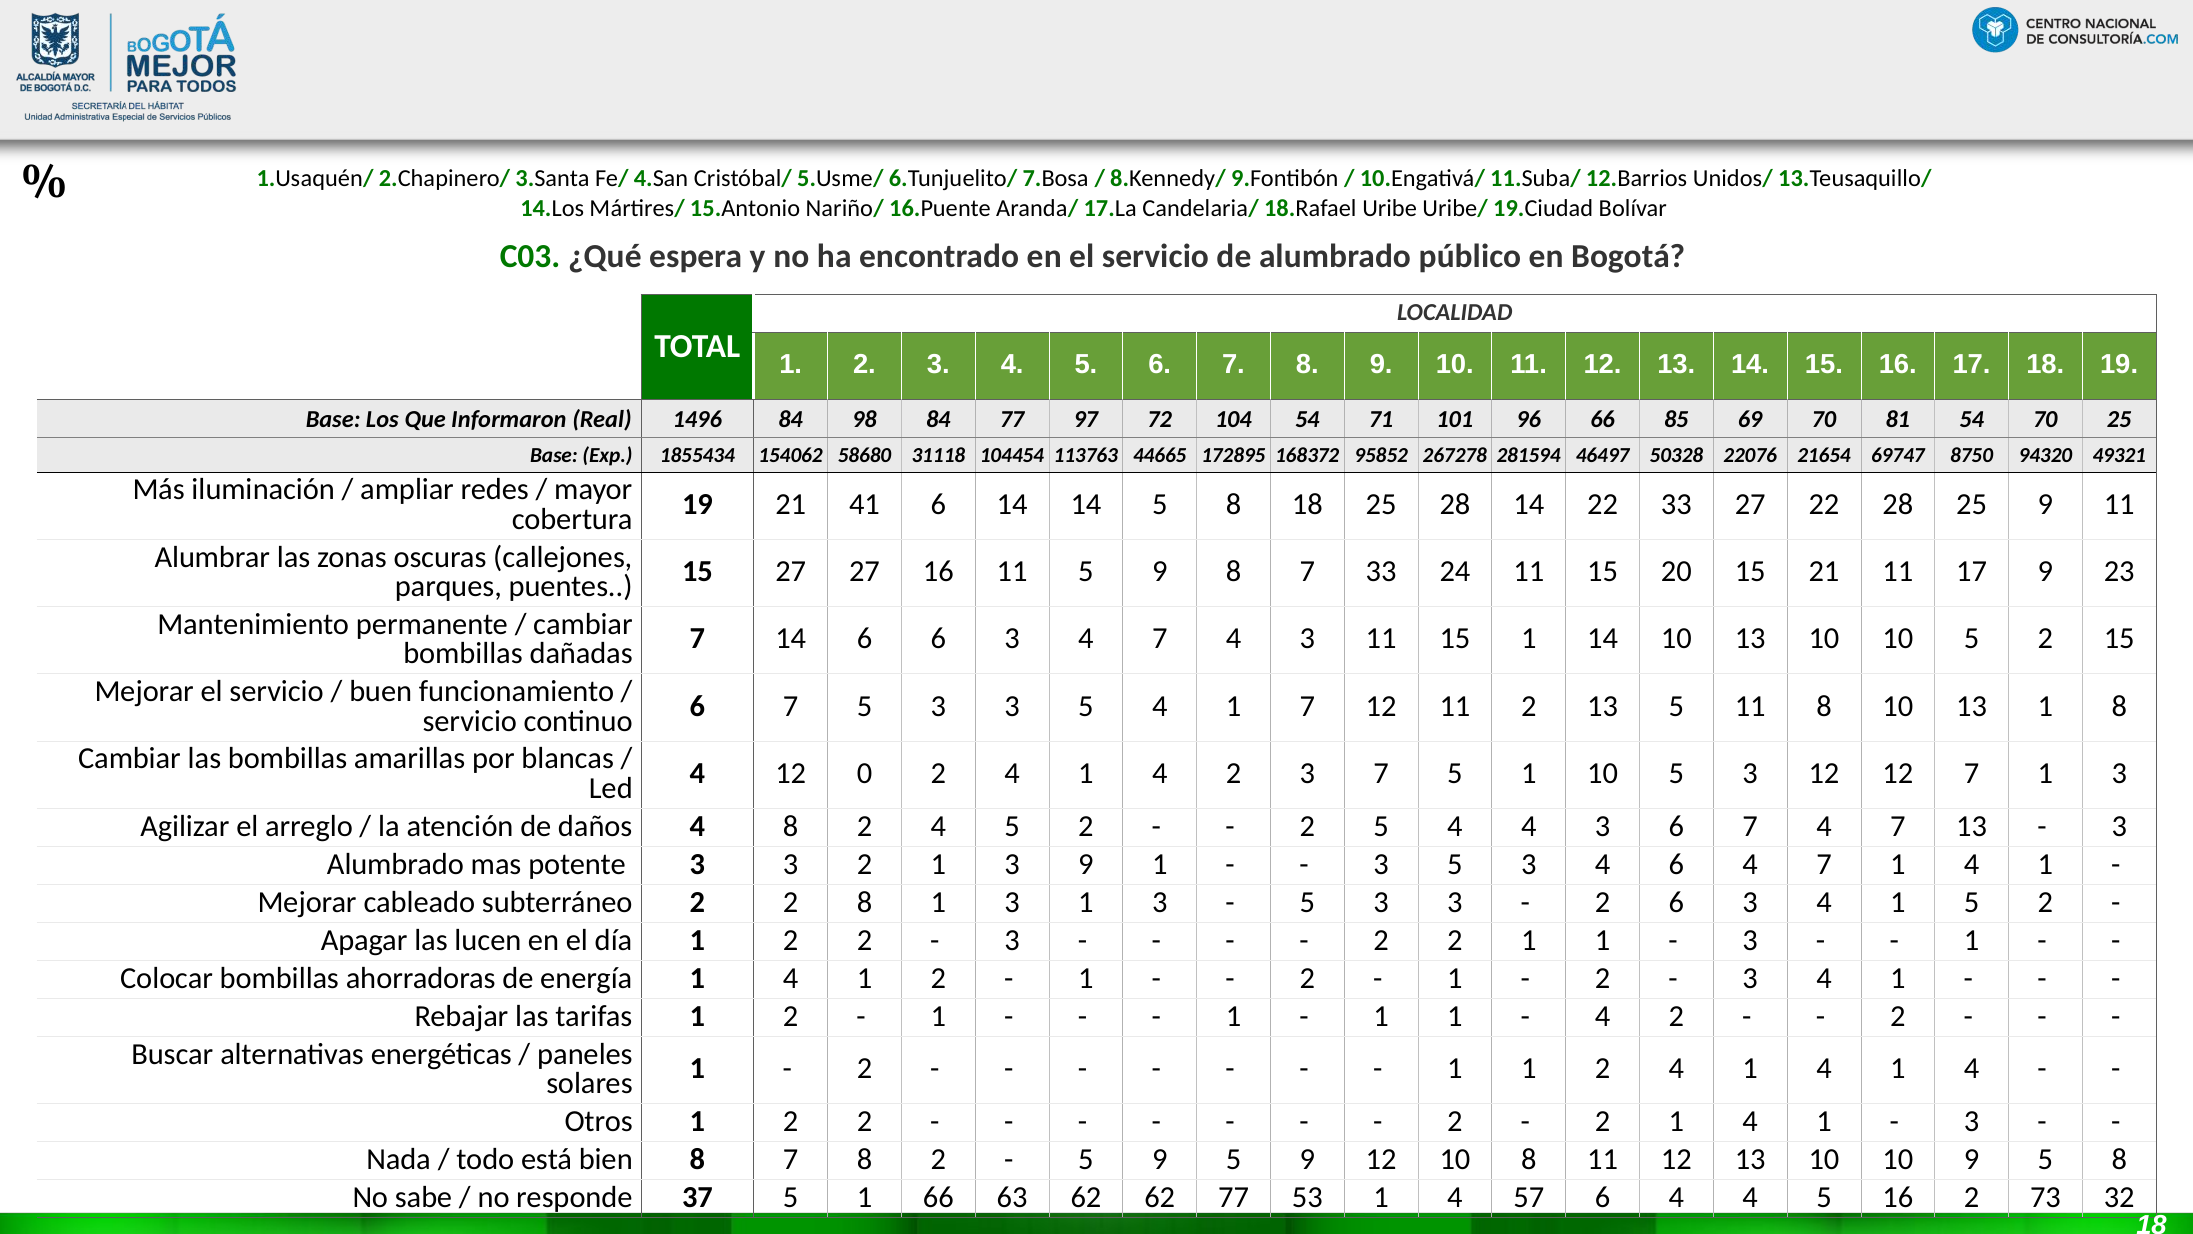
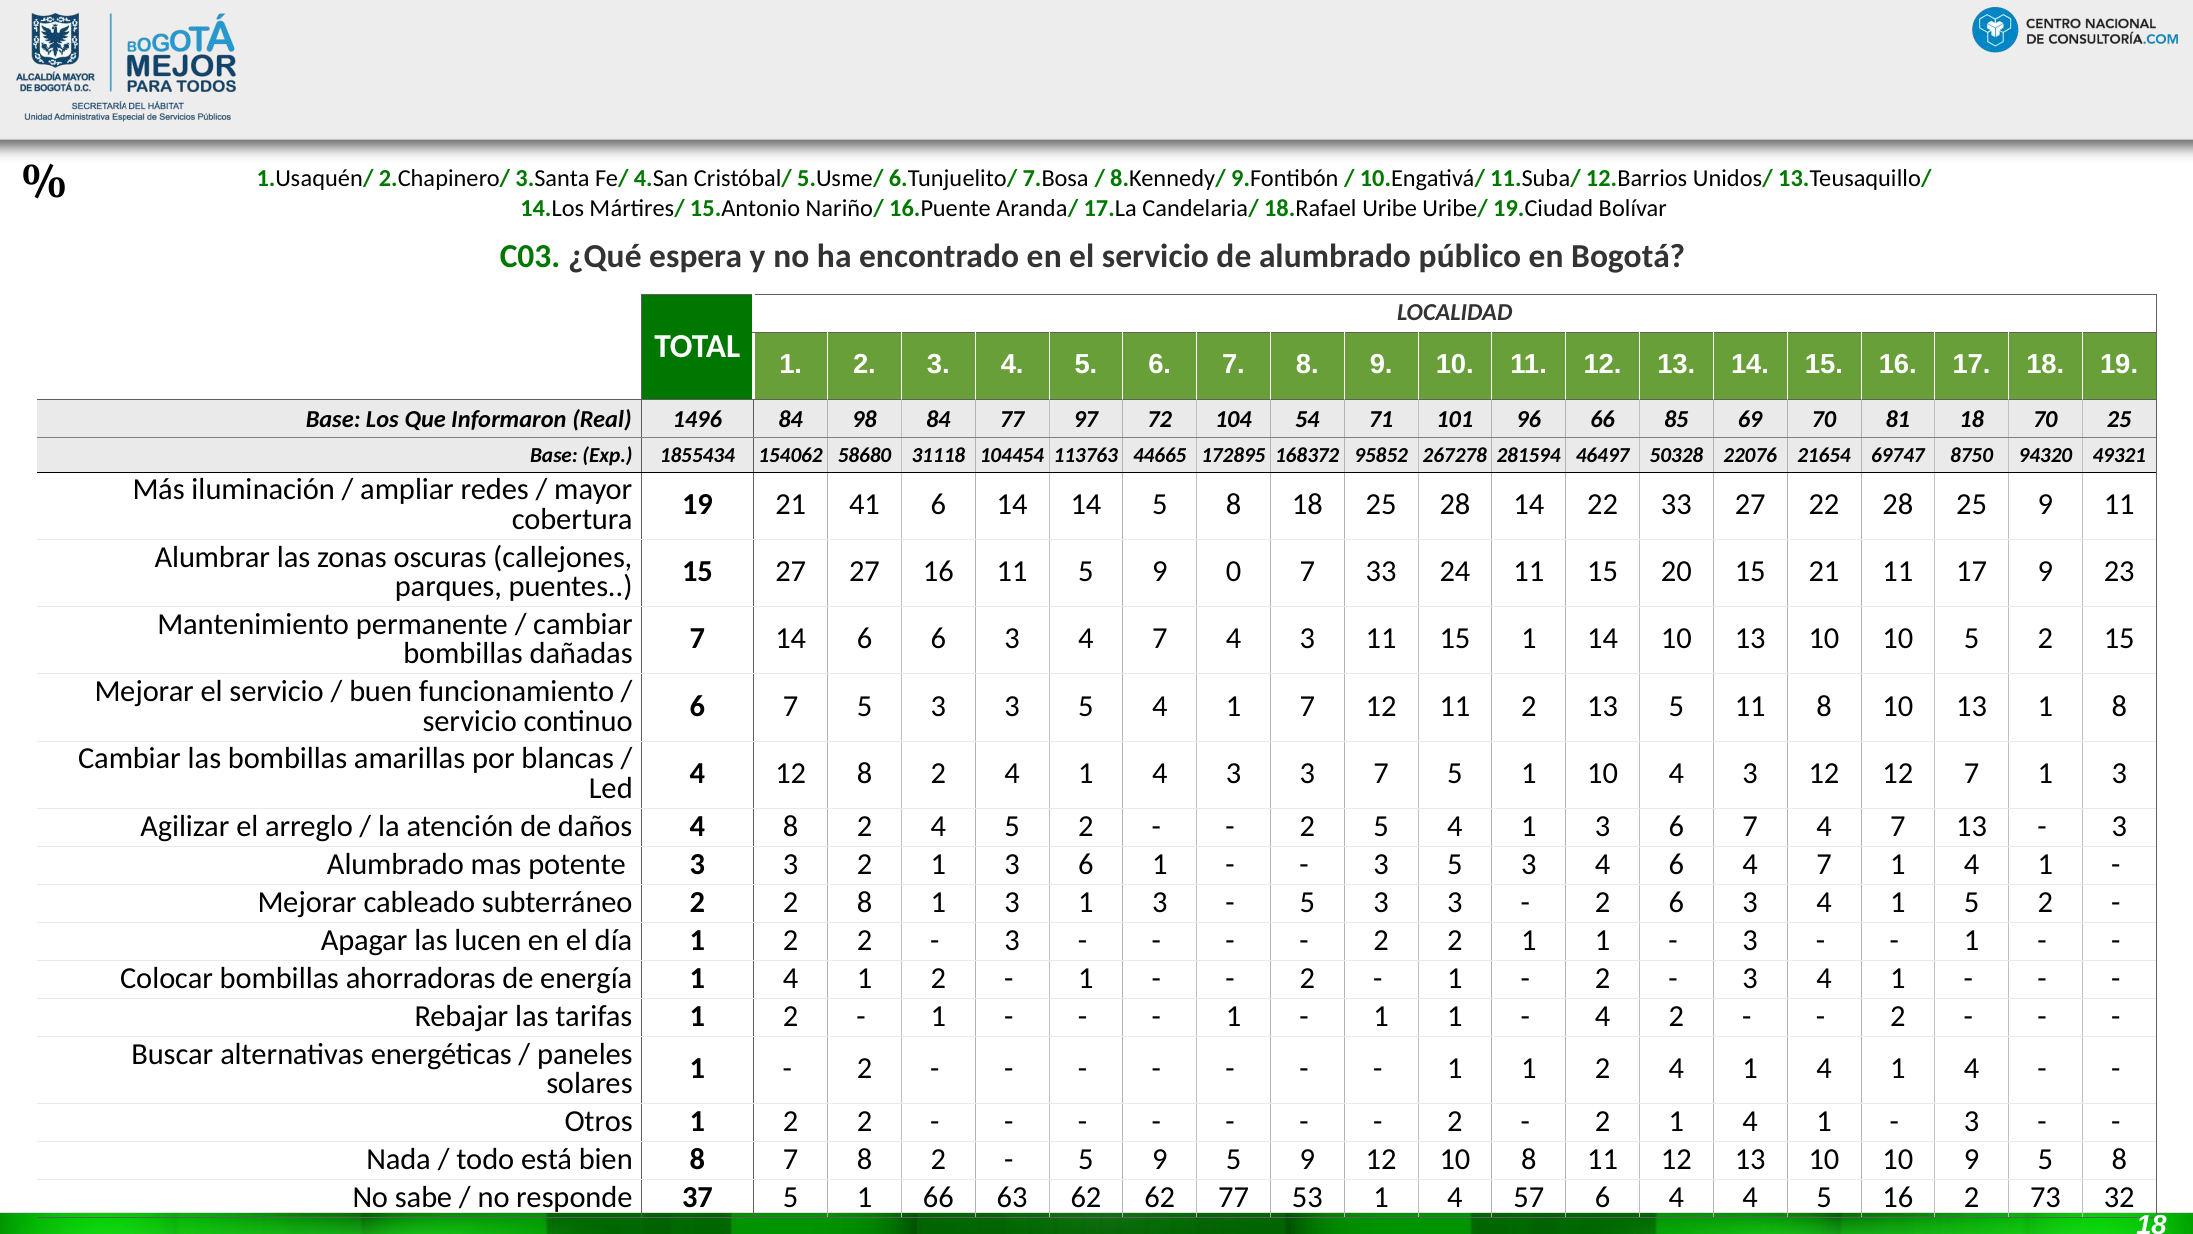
81 54: 54 -> 18 (1972, 419)
9 8: 8 -> 0 (1234, 572)
12 0: 0 -> 8 (864, 773)
1 4 2: 2 -> 3 (1234, 773)
1 10 5: 5 -> 4 (1676, 773)
2 5 4 4: 4 -> 1 (1529, 826)
2 1 3 9: 9 -> 6 (1086, 864)
